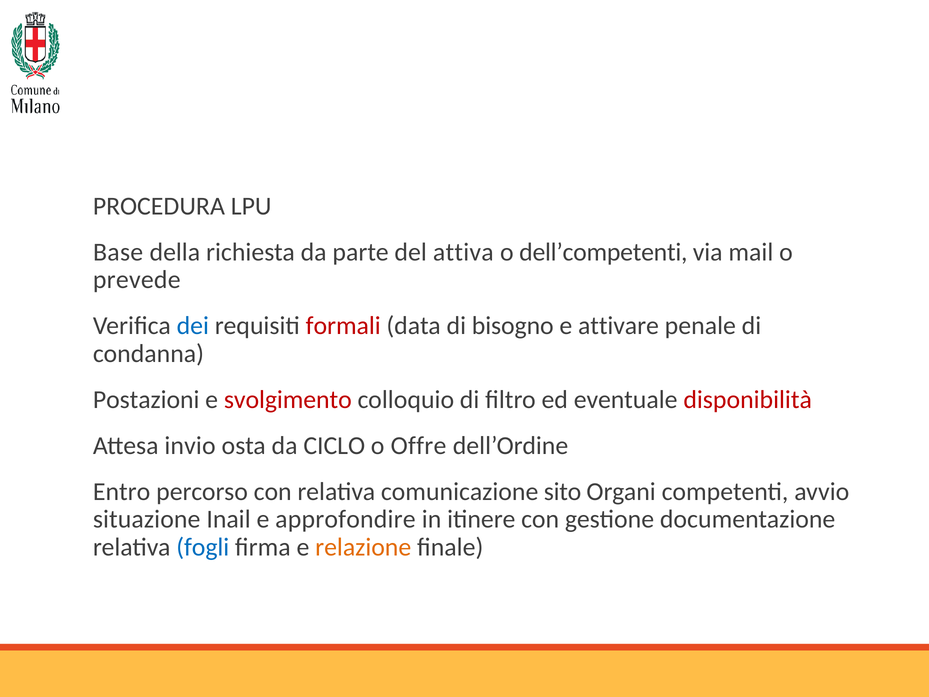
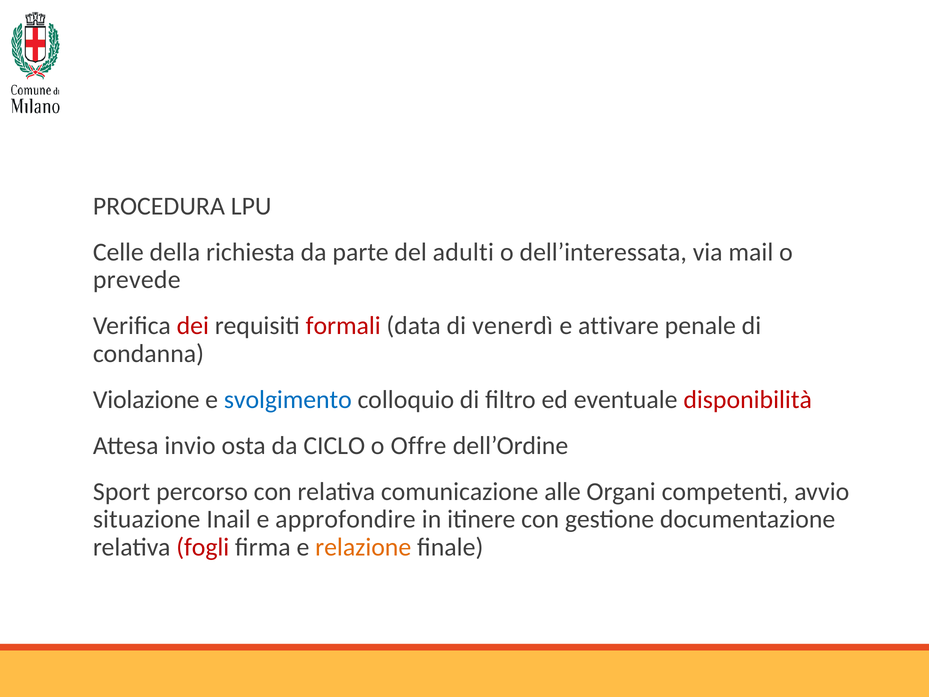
Base: Base -> Celle (118, 252)
attiva: attiva -> adulti (463, 252)
dell’competenti: dell’competenti -> dell’interessata (603, 252)
dei colour: blue -> red (193, 326)
bisogno: bisogno -> venerdì (513, 326)
Postazioni: Postazioni -> Violazione (146, 400)
svolgimento colour: red -> blue (288, 400)
Entro: Entro -> Sport (122, 491)
sito: sito -> alle (562, 491)
fogli colour: blue -> red (203, 547)
